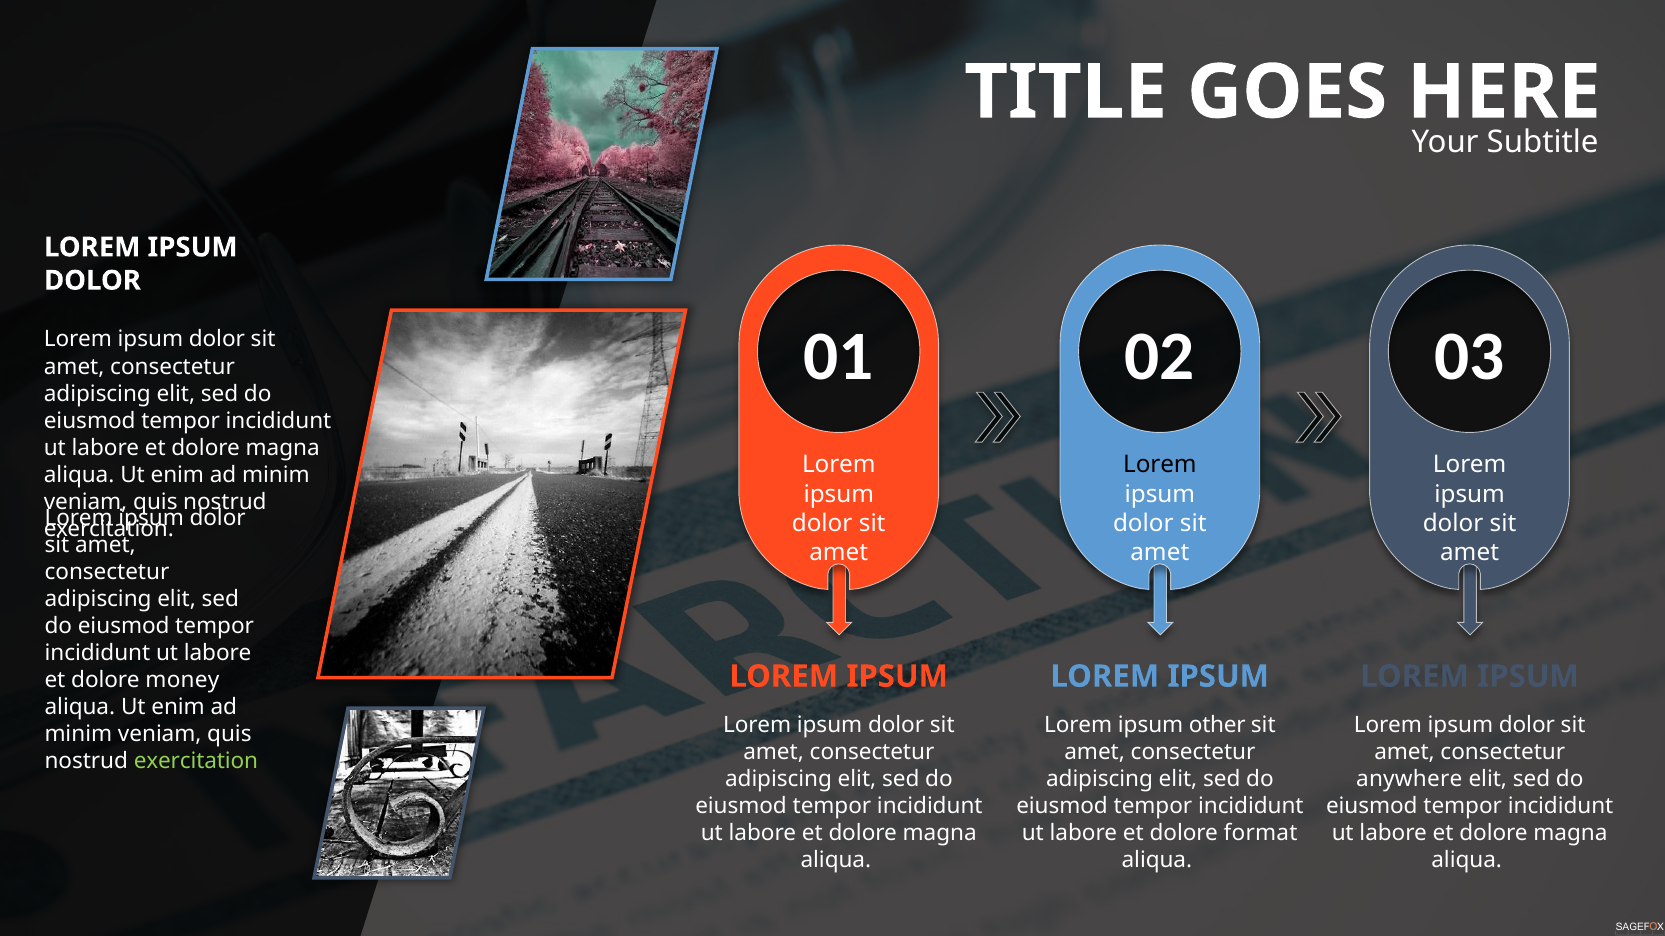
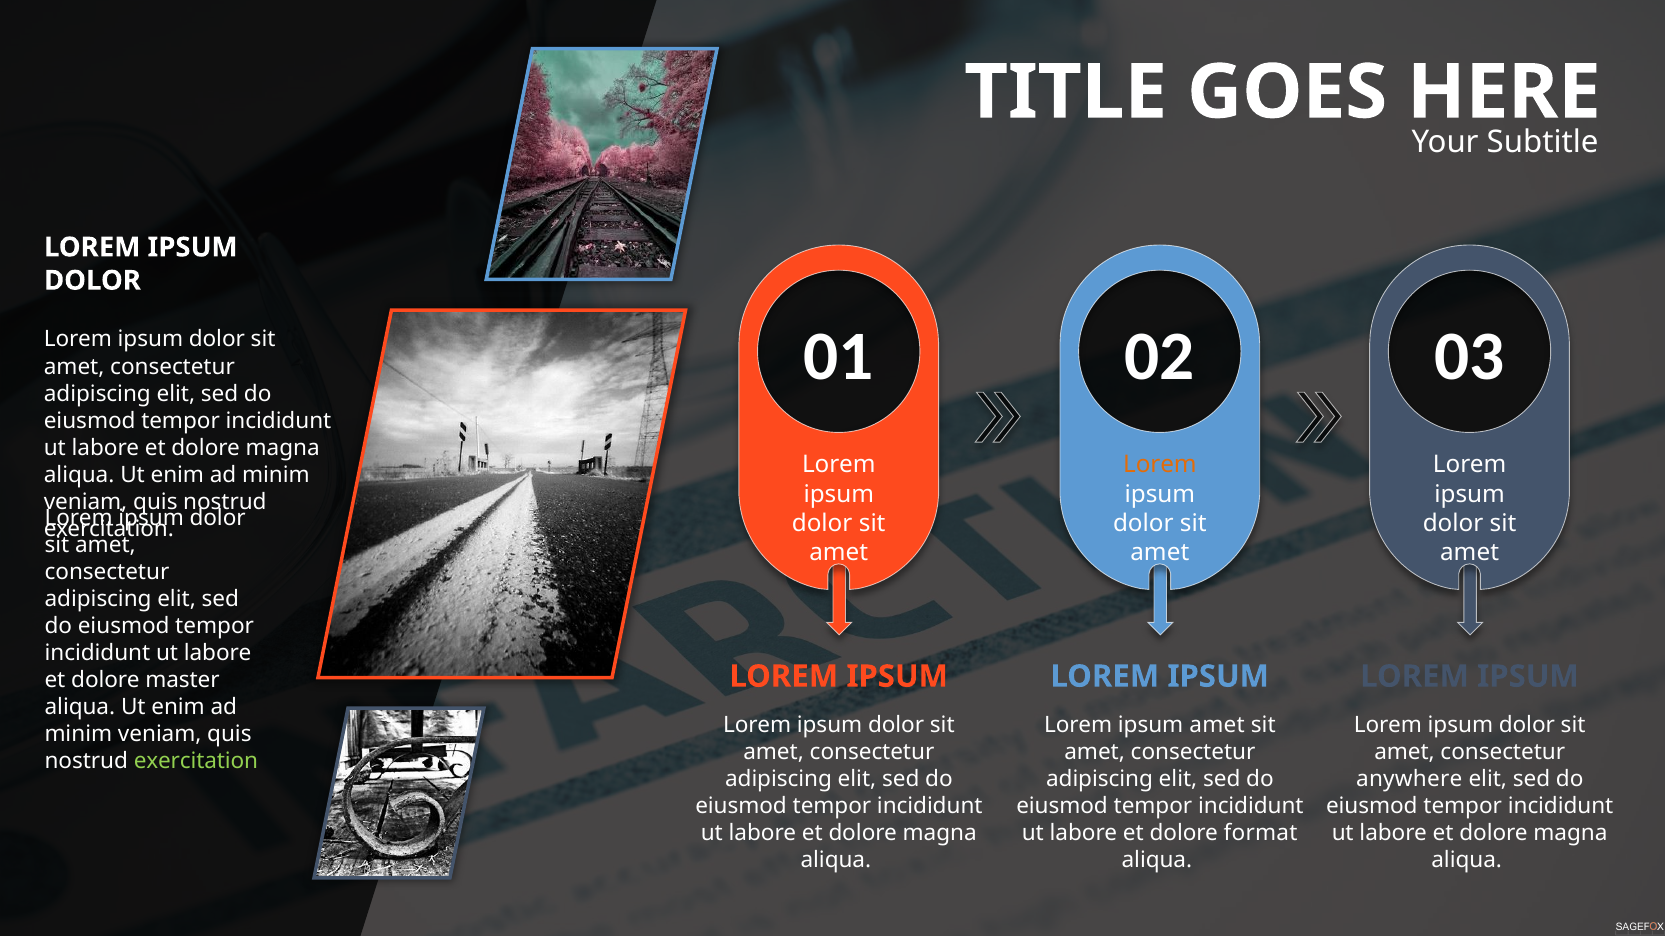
Lorem colour: black -> orange (1160, 465)
money: money -> master (183, 681)
ipsum other: other -> amet (1217, 725)
